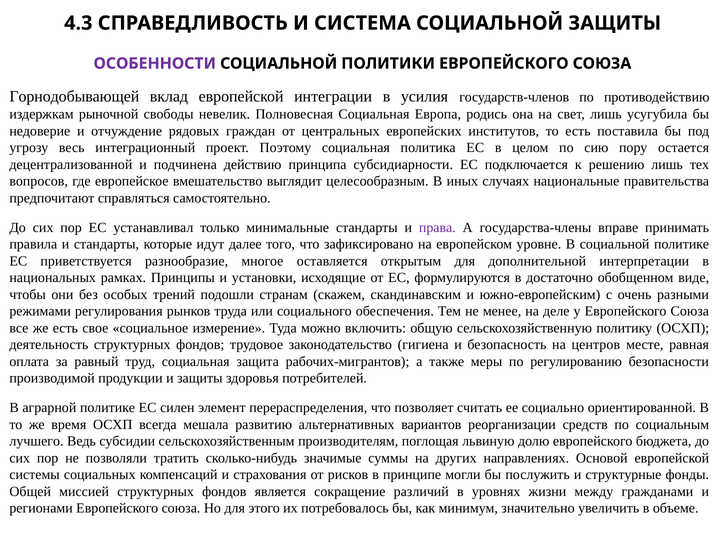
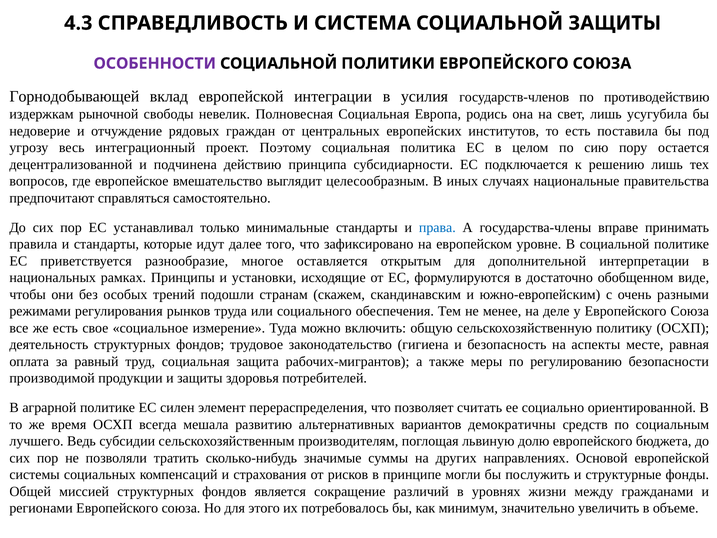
права colour: purple -> blue (437, 227)
центров: центров -> аспекты (596, 345)
реорганизации: реорганизации -> демократичны (512, 424)
